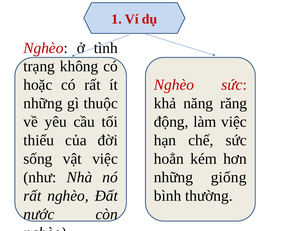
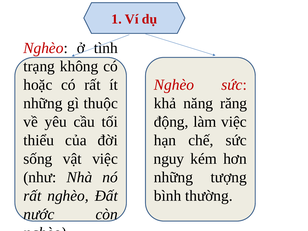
hoẳn: hoẳn -> nguy (169, 159)
giống: giống -> tượng (229, 177)
